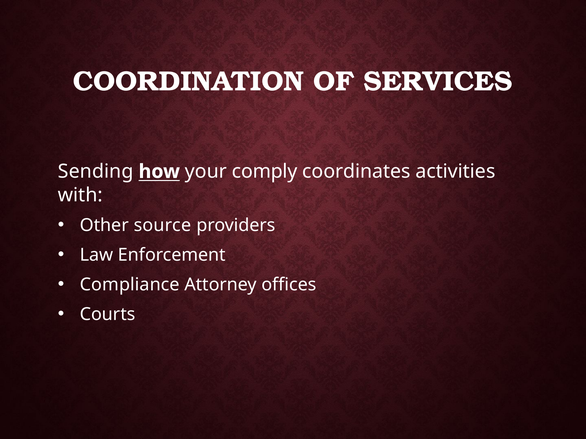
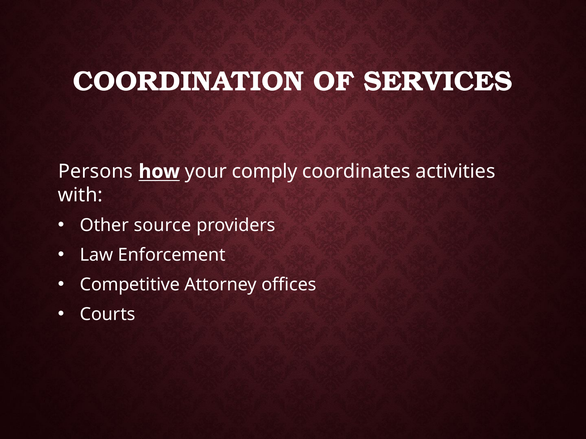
Sending: Sending -> Persons (96, 172)
Compliance: Compliance -> Competitive (130, 285)
